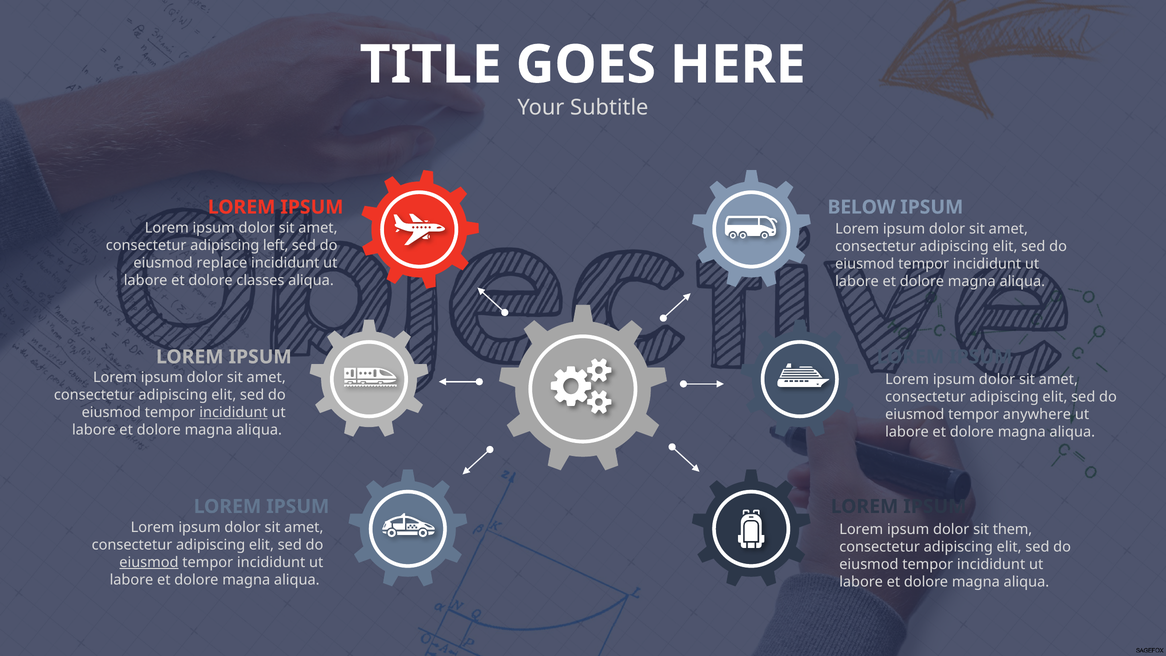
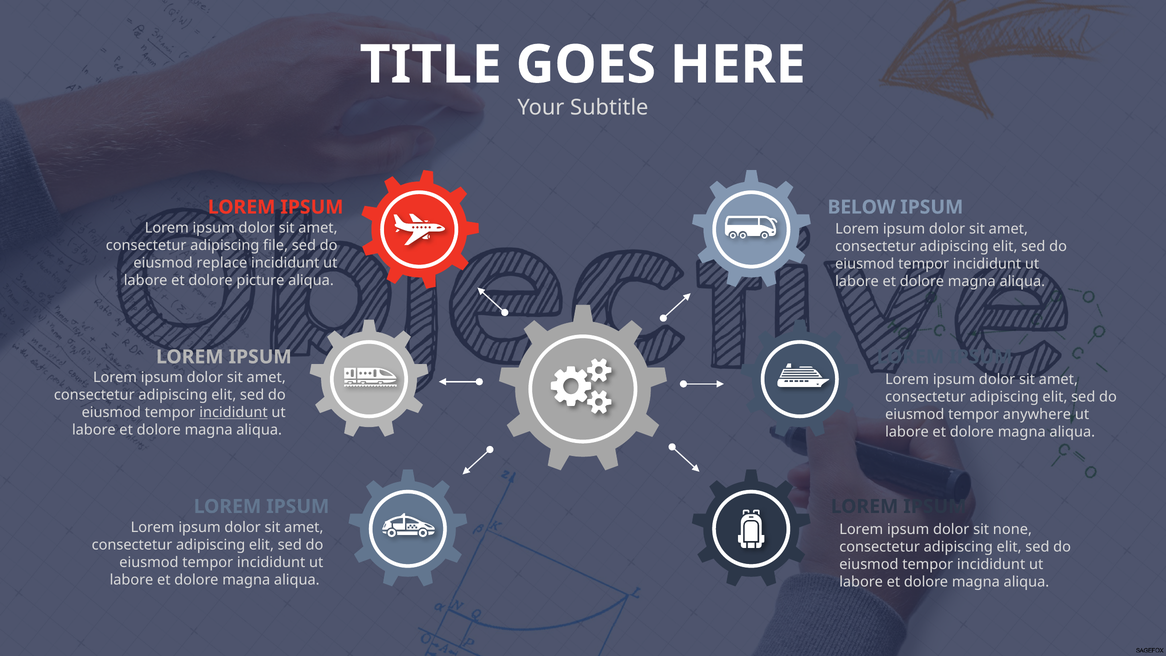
left: left -> file (276, 245)
classes: classes -> picture (260, 280)
them: them -> none (1012, 529)
eiusmod underline: present -> none (149, 562)
